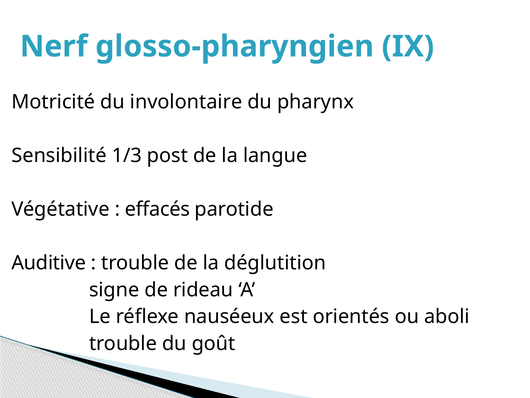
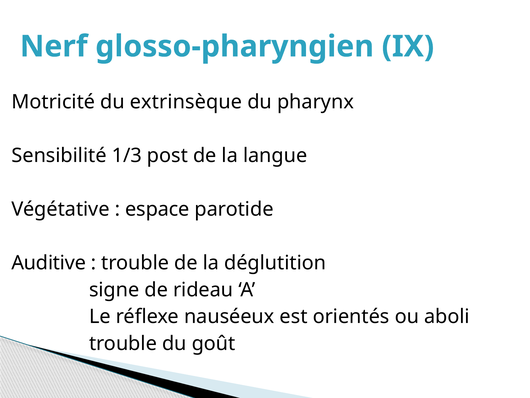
involontaire: involontaire -> extrinsèque (186, 102)
effacés: effacés -> espace (157, 209)
